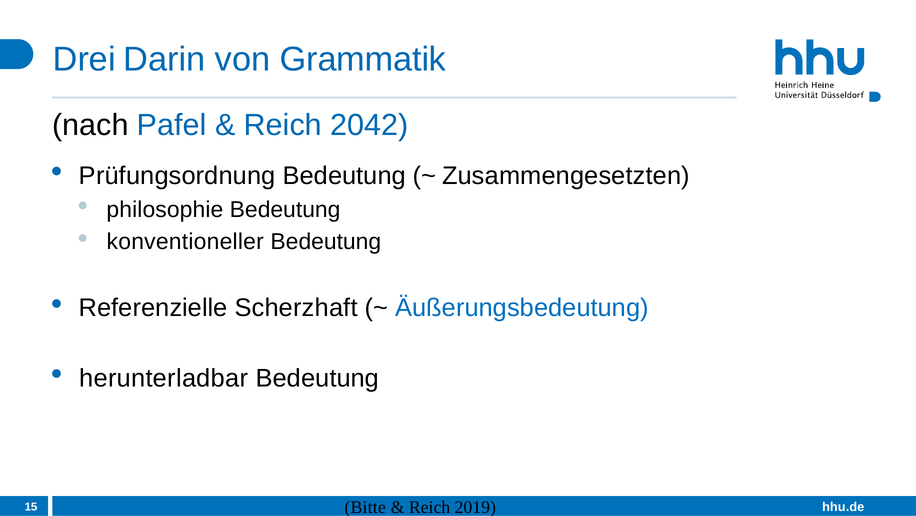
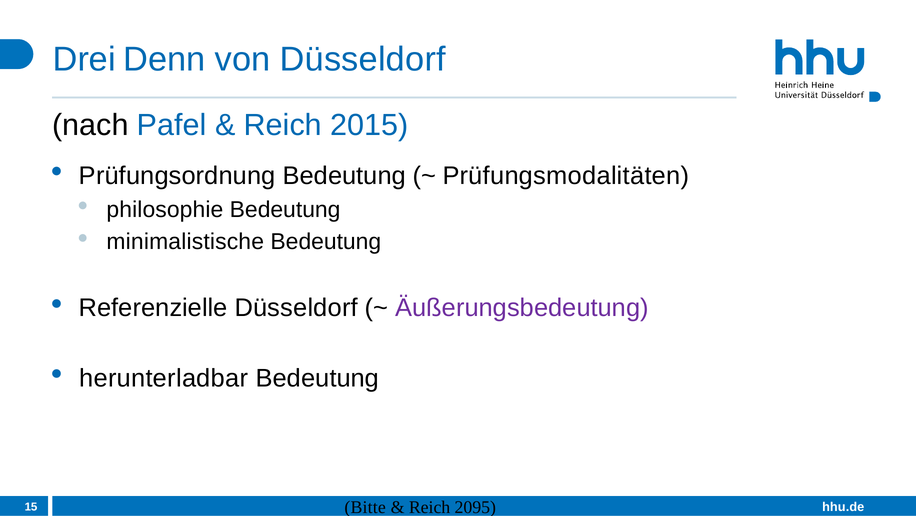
Darin: Darin -> Denn (164, 60)
von Grammatik: Grammatik -> Düsseldorf (363, 60)
2042: 2042 -> 2015 (369, 125)
Zusammengesetzten: Zusammengesetzten -> Prüfungsmodalitäten (566, 176)
konventioneller: konventioneller -> minimalistische (185, 242)
Referenzielle Scherzhaft: Scherzhaft -> Düsseldorf (296, 308)
Äußerungsbedeutung colour: blue -> purple (522, 308)
2019: 2019 -> 2095 (475, 507)
